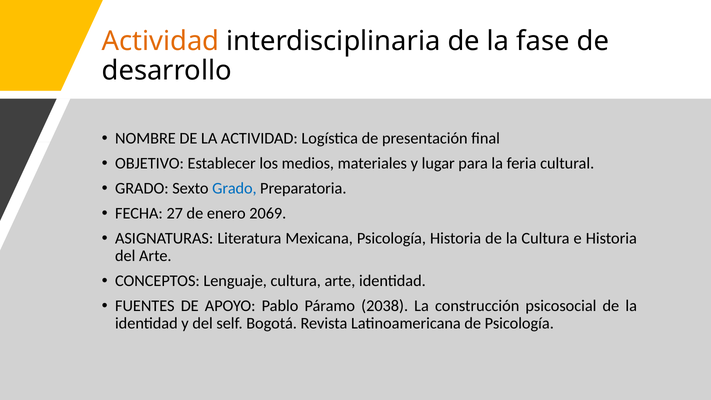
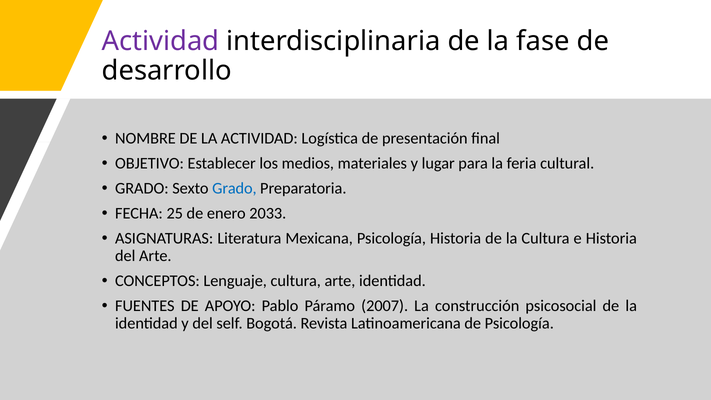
Actividad colour: orange -> purple (161, 41)
27: 27 -> 25 (175, 213)
2069: 2069 -> 2033 (268, 213)
2038: 2038 -> 2007 (385, 306)
